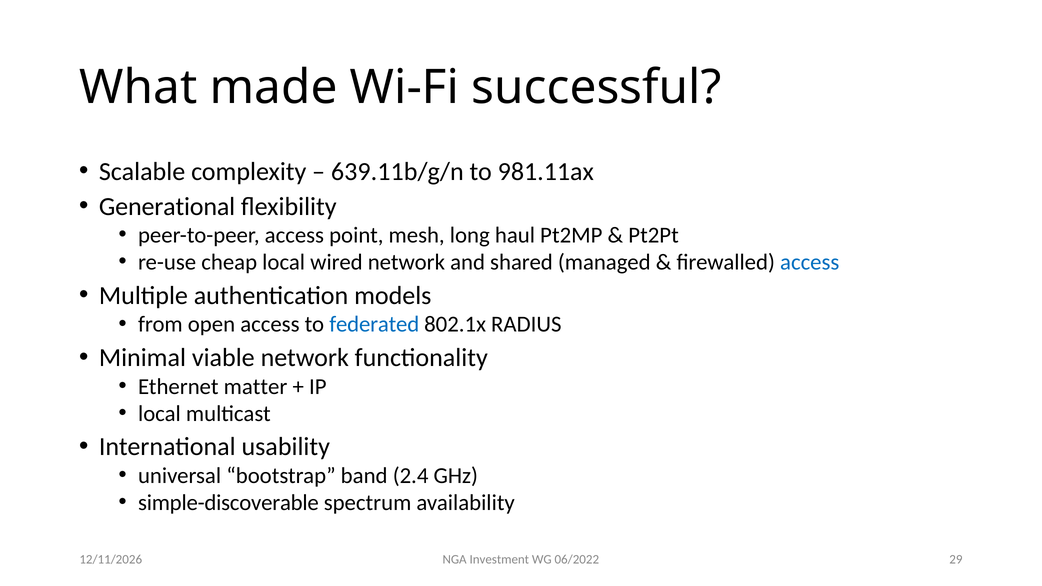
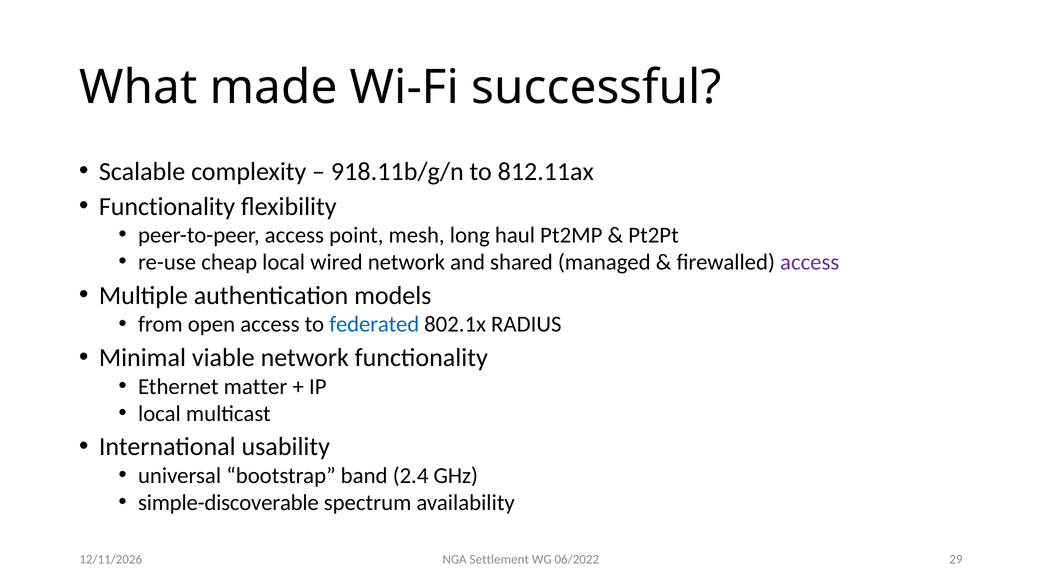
639.11b/g/n: 639.11b/g/n -> 918.11b/g/n (397, 172)
981.11ax: 981.11ax -> 812.11ax (546, 172)
Generational: Generational -> Functionality (167, 207)
access colour: blue -> purple (810, 262)
Investment: Investment -> Settlement (499, 560)
